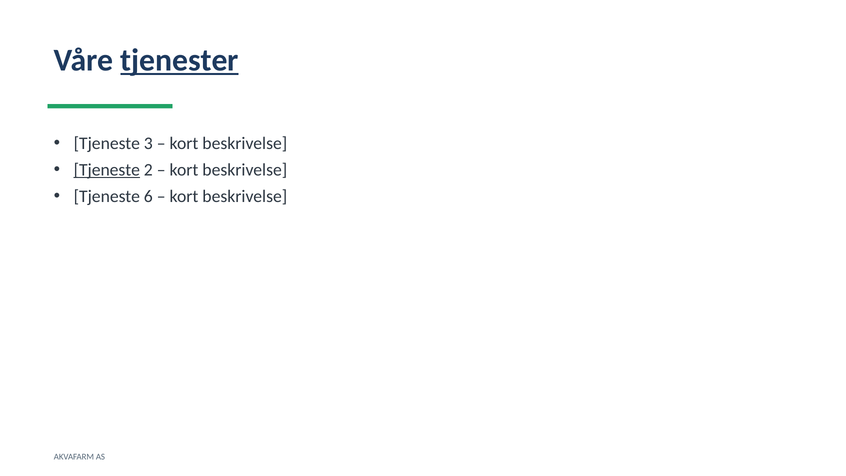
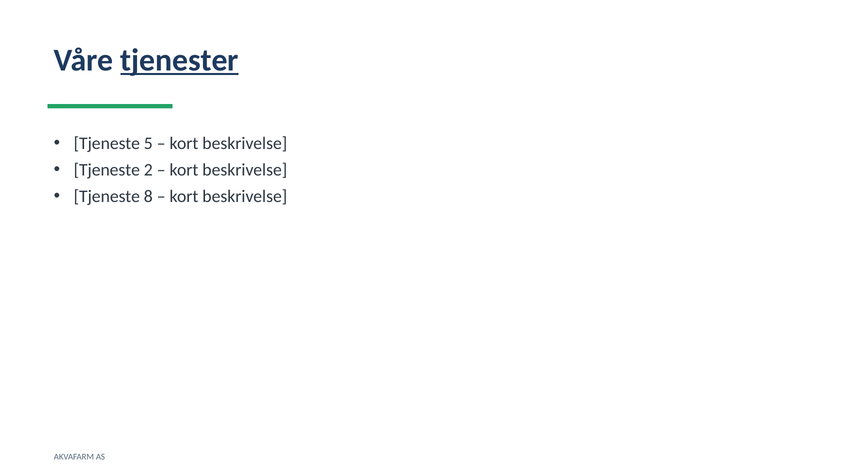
3: 3 -> 5 (148, 143)
Tjeneste underline: present -> none (107, 170)
6: 6 -> 8 (148, 196)
